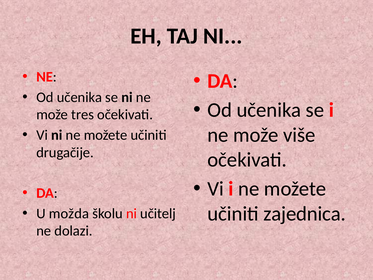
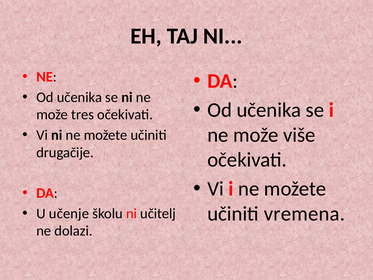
zajednica: zajednica -> vremena (304, 214)
možda: možda -> učenje (69, 213)
